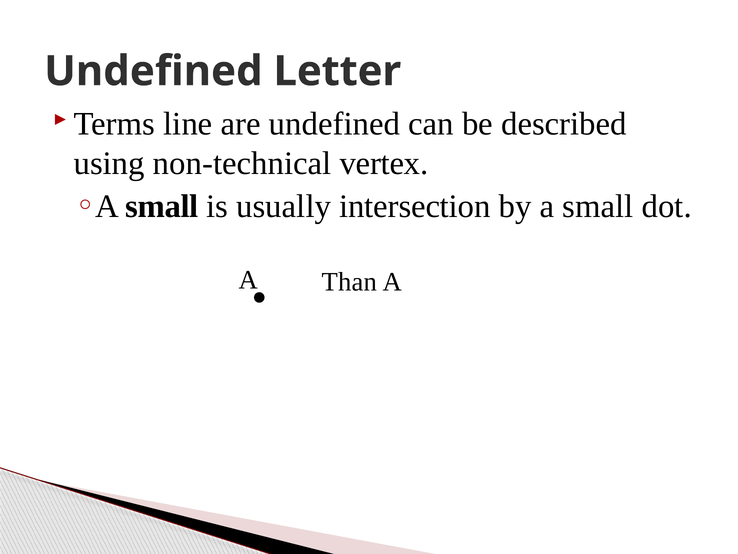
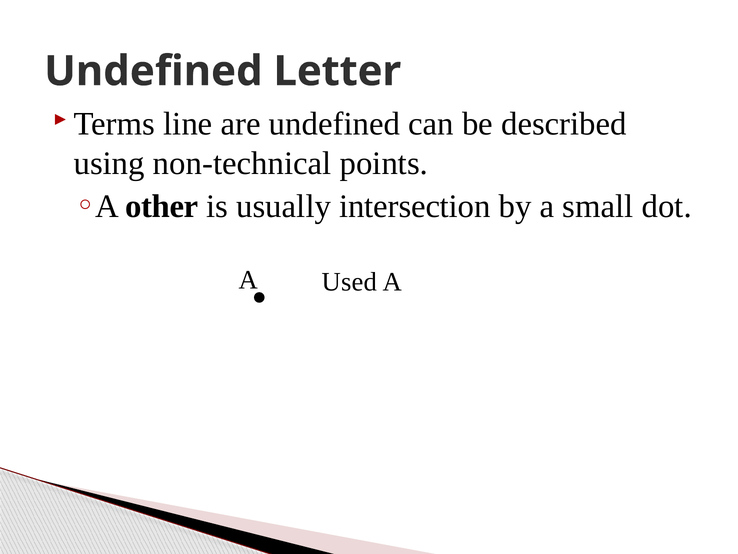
vertex: vertex -> points (384, 163)
small: small -> other (162, 206)
Than: Than -> Used (349, 282)
